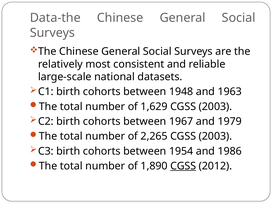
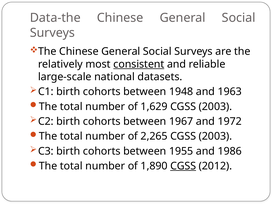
consistent underline: none -> present (139, 64)
1979: 1979 -> 1972 (230, 121)
1954: 1954 -> 1955 (181, 151)
